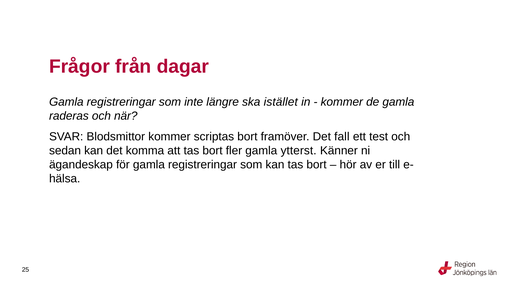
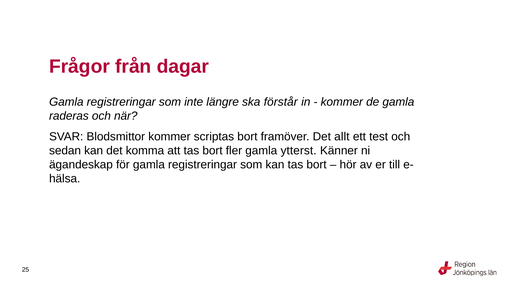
istället: istället -> förstår (281, 102)
fall: fall -> allt (342, 137)
